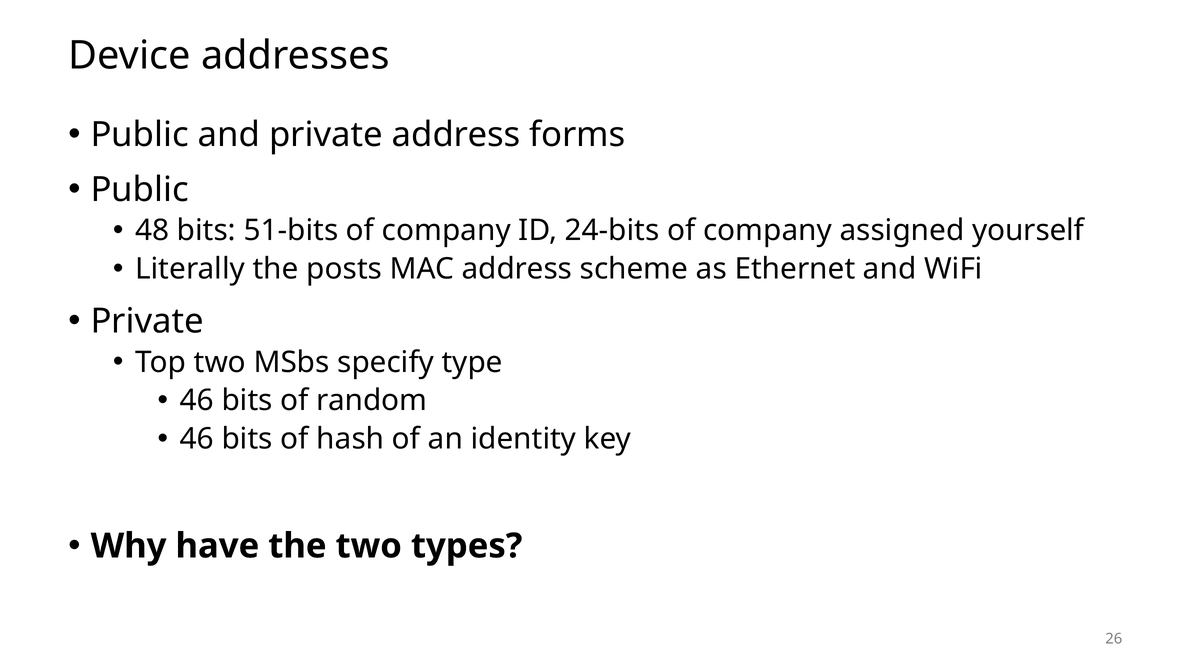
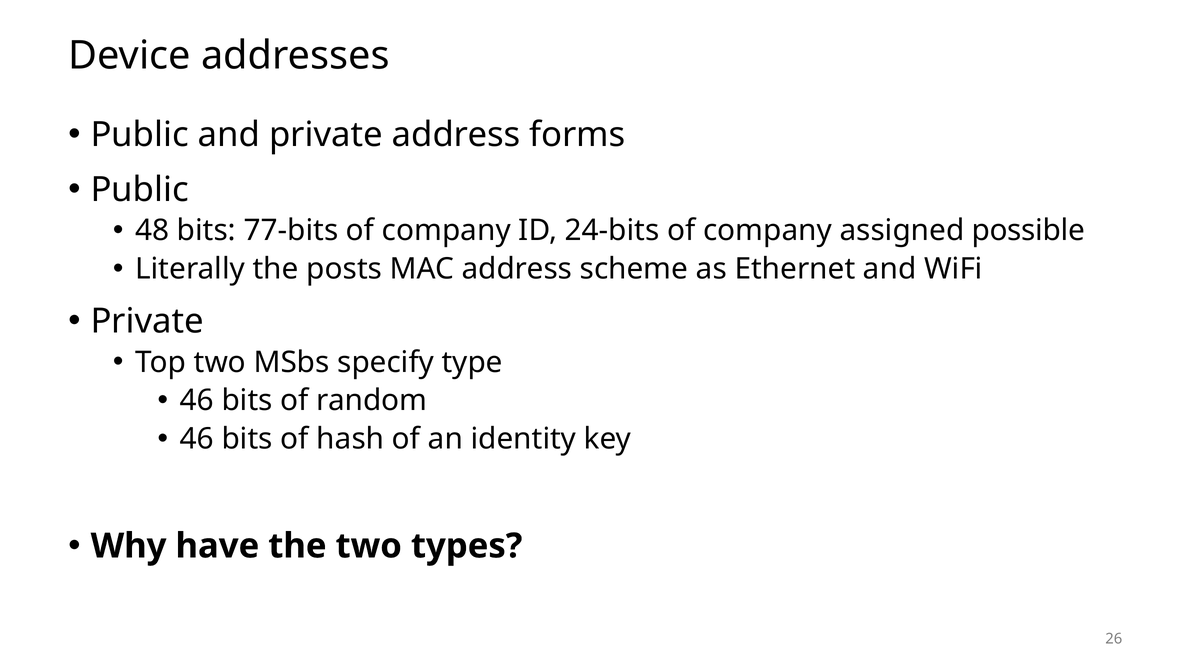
51-bits: 51-bits -> 77-bits (291, 231)
yourself: yourself -> possible (1028, 231)
